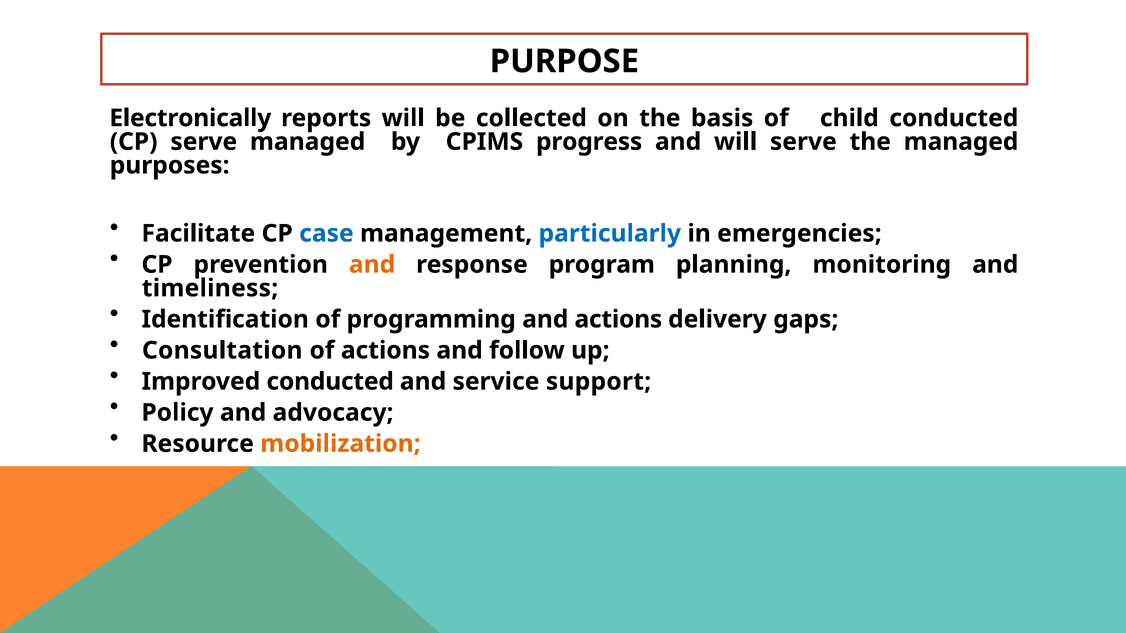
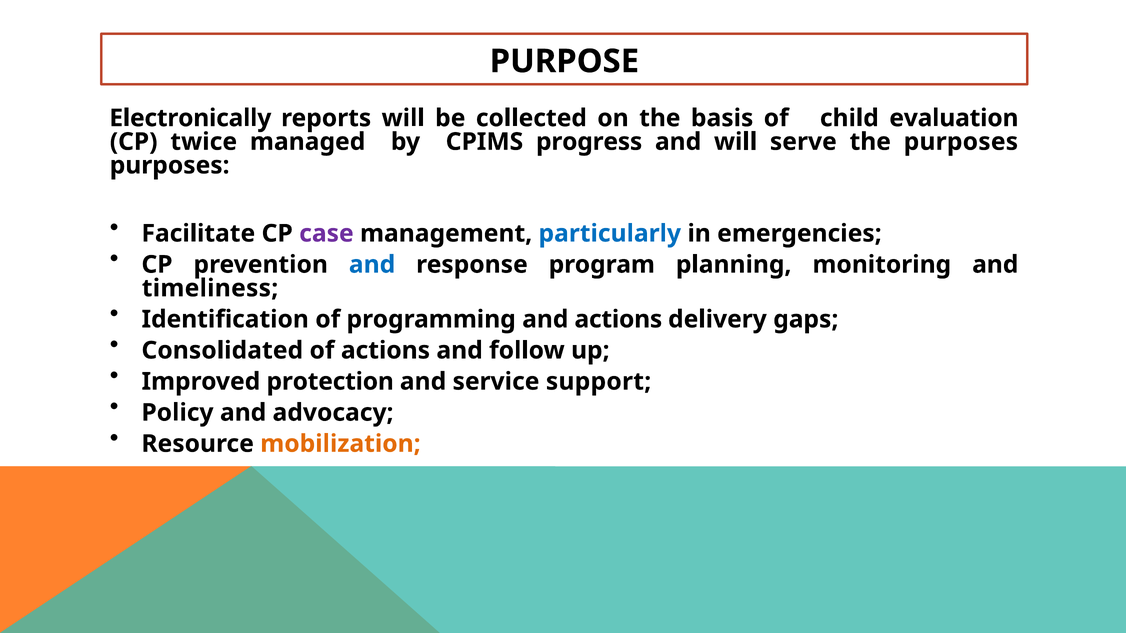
child conducted: conducted -> evaluation (954, 118)
CP serve: serve -> twice (204, 142)
the managed: managed -> purposes (961, 142)
case colour: blue -> purple (326, 234)
and colour: orange -> blue (372, 265)
Consultation: Consultation -> Consolidated (222, 351)
Improved conducted: conducted -> protection (330, 382)
